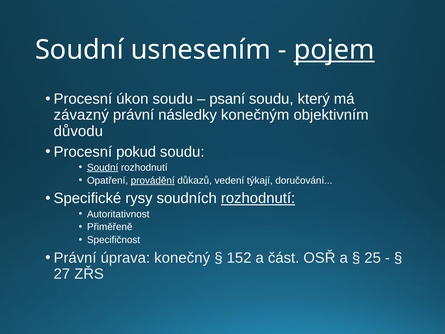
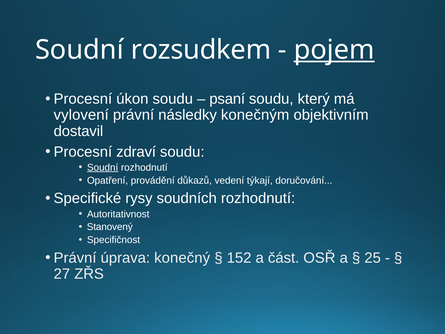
usnesením: usnesením -> rozsudkem (201, 50)
závazný: závazný -> vylovení (81, 115)
důvodu: důvodu -> dostavil (78, 131)
pokud: pokud -> zdraví (136, 152)
provádění underline: present -> none (153, 180)
rozhodnutí underline: present -> none (258, 198)
Přiměřeně: Přiměřeně -> Stanovený (110, 227)
